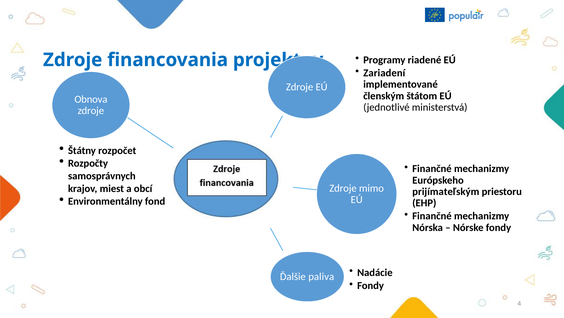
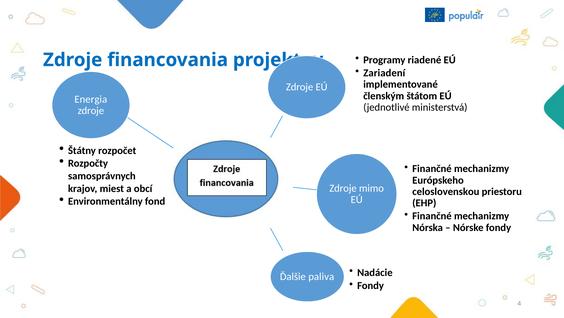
Obnova: Obnova -> Energia (91, 99)
prijímateľským: prijímateľským -> celoslovenskou (446, 191)
